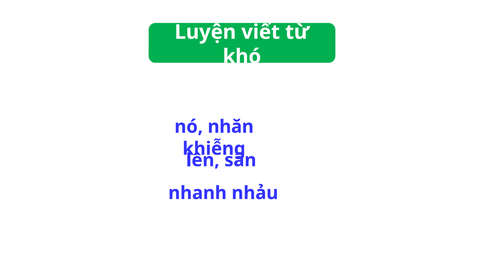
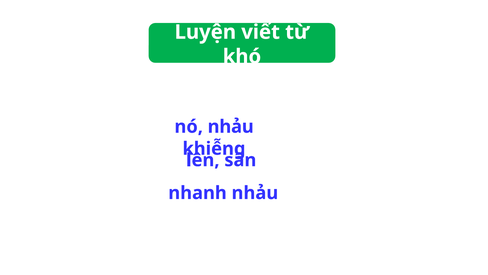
nó nhăn: nhăn -> nhảu (231, 126)
